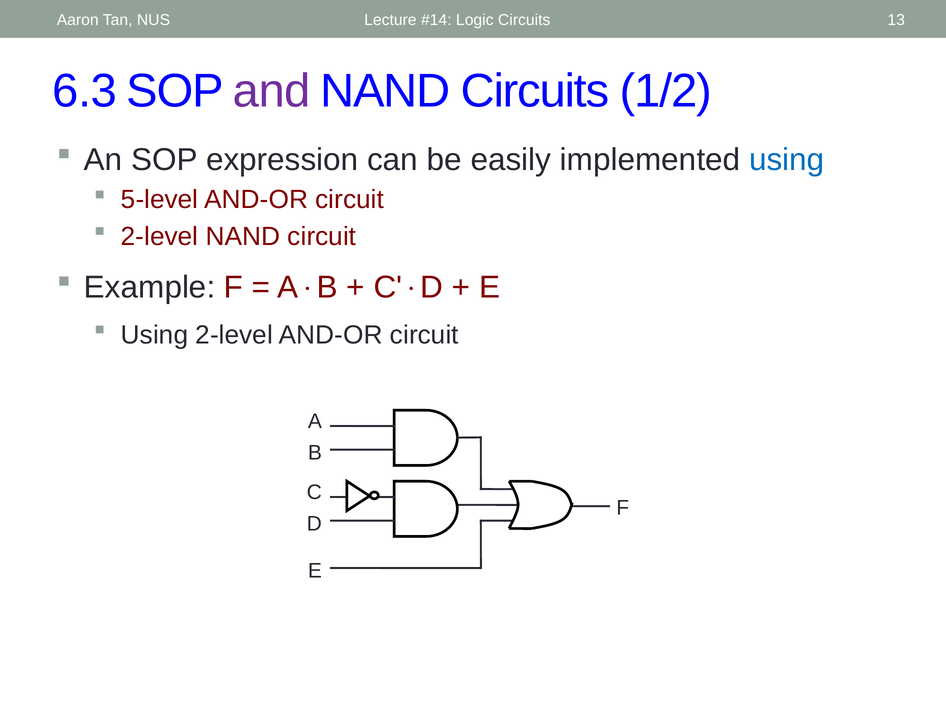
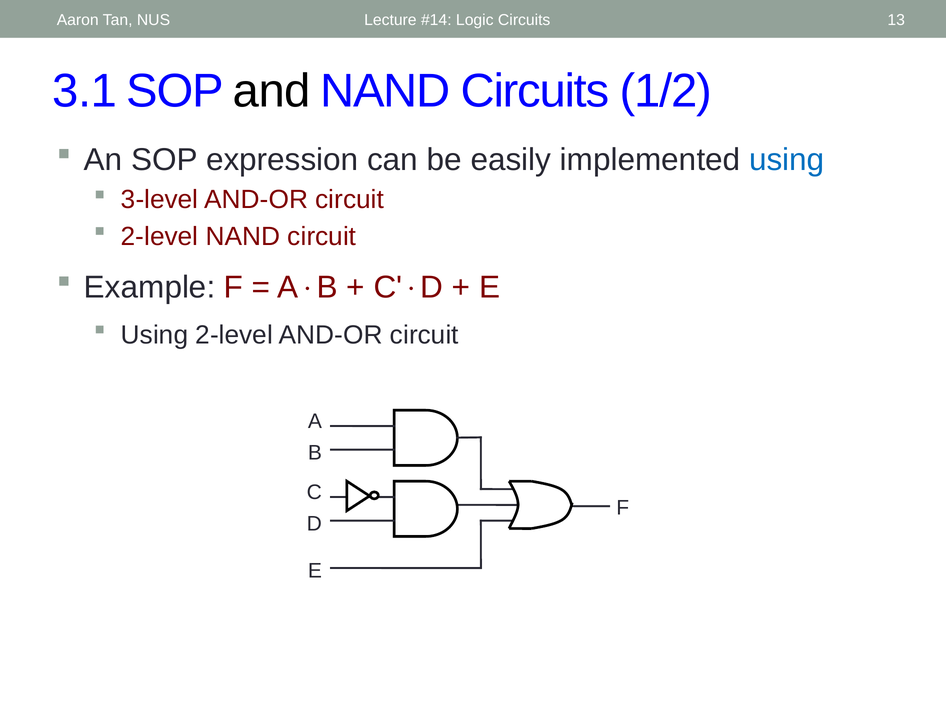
6.3: 6.3 -> 3.1 (85, 91)
and colour: purple -> black (272, 91)
5-level: 5-level -> 3-level (160, 199)
